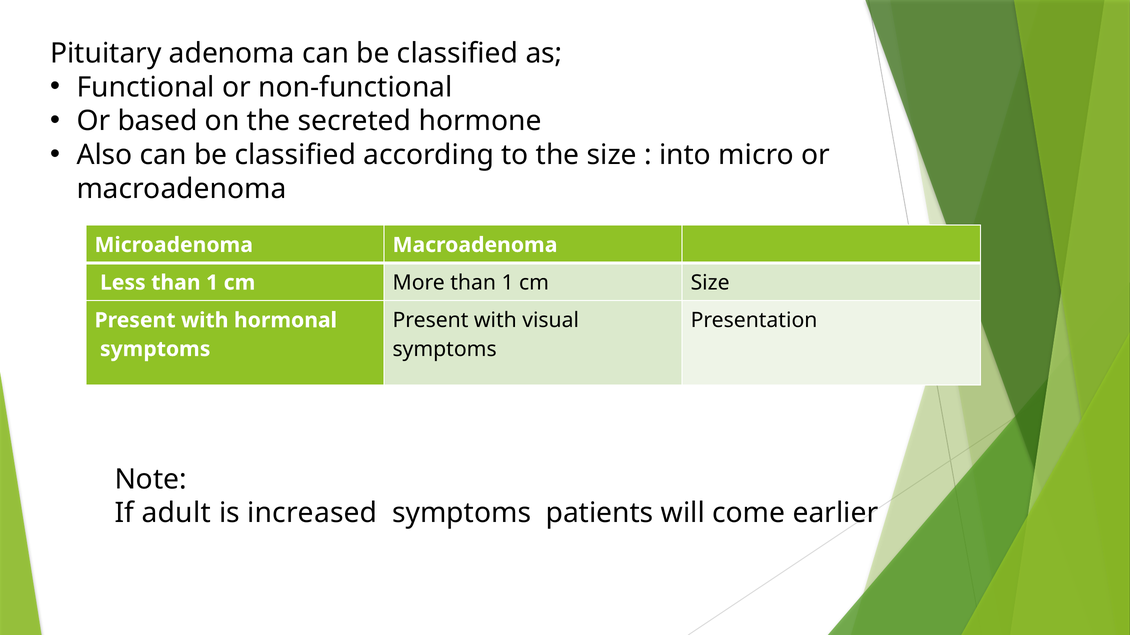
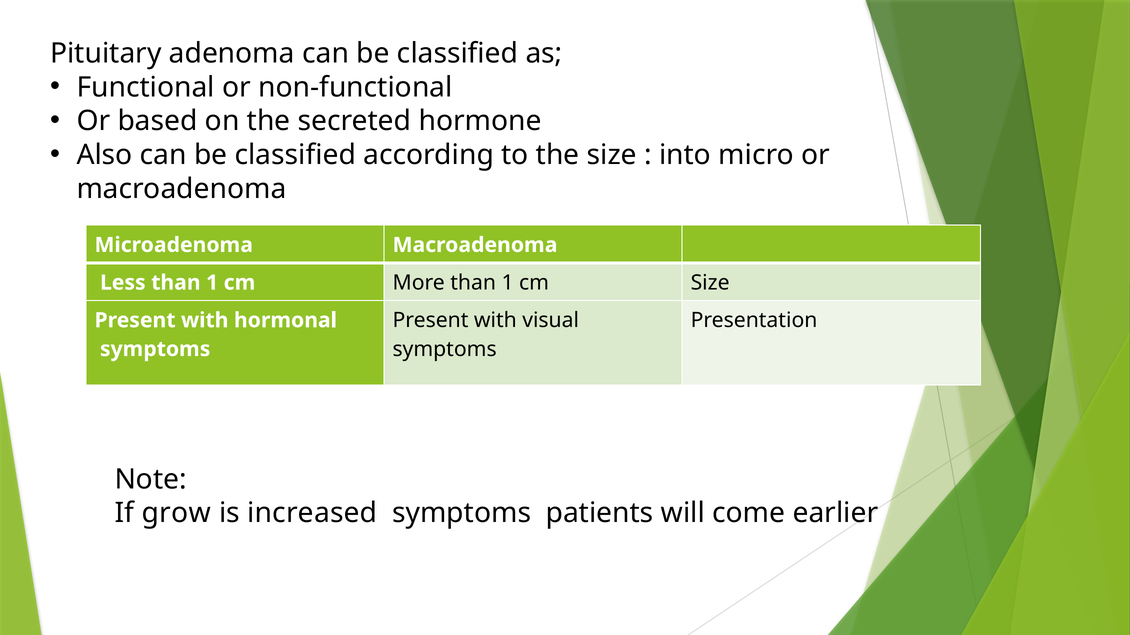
adult: adult -> grow (176, 514)
